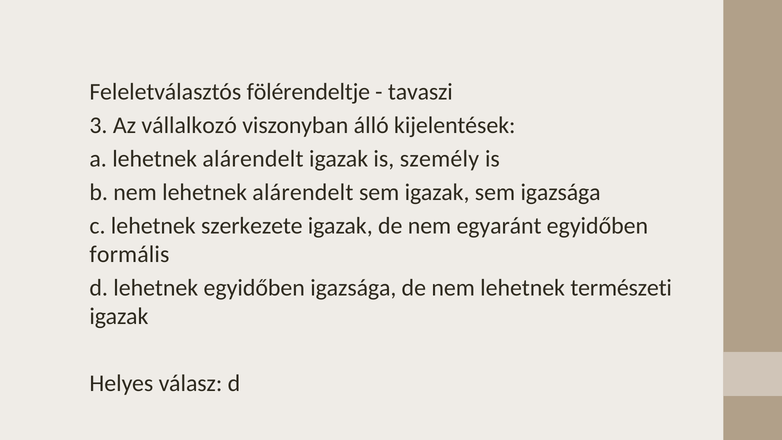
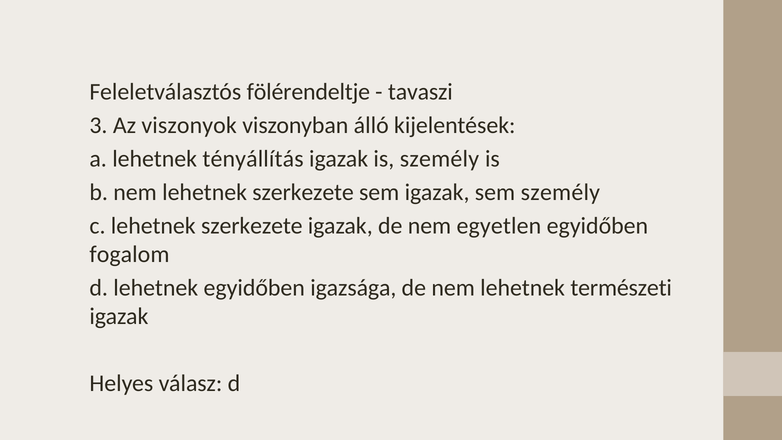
vállalkozó: vállalkozó -> viszonyok (189, 125)
a lehetnek alárendelt: alárendelt -> tényállítás (253, 159)
nem lehetnek alárendelt: alárendelt -> szerkezete (303, 192)
sem igazsága: igazsága -> személy (560, 192)
egyaránt: egyaránt -> egyetlen (499, 226)
formális: formális -> fogalom (129, 254)
